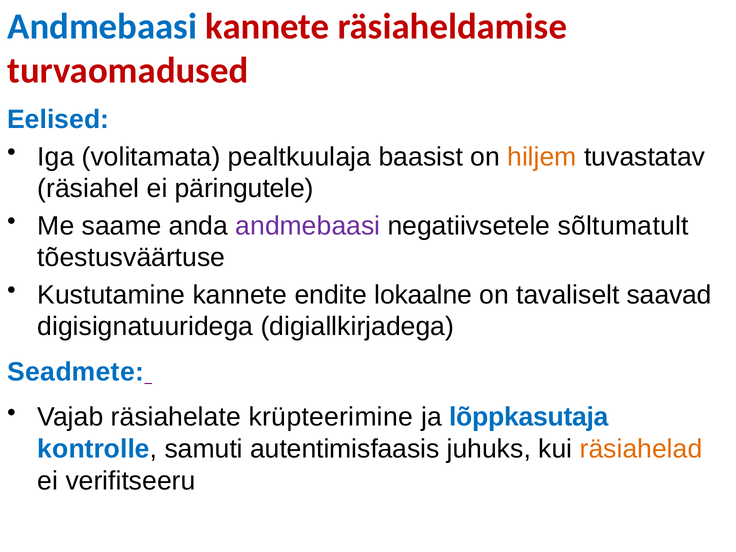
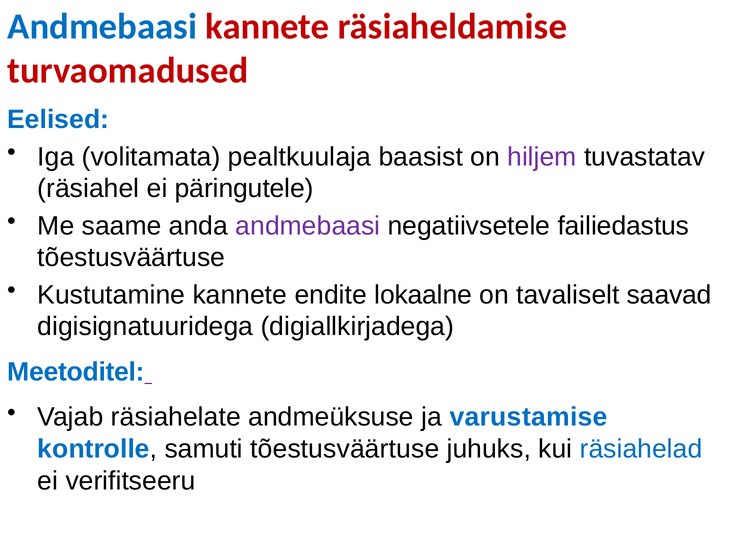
hiljem colour: orange -> purple (542, 157)
sõltumatult: sõltumatult -> failiedastus (623, 226)
Seadmete: Seadmete -> Meetoditel (76, 372)
krüpteerimine: krüpteerimine -> andmeüksuse (331, 417)
lõppkasutaja: lõppkasutaja -> varustamise (529, 417)
samuti autentimisfaasis: autentimisfaasis -> tõestusväärtuse (345, 449)
räsiahelad colour: orange -> blue (641, 449)
